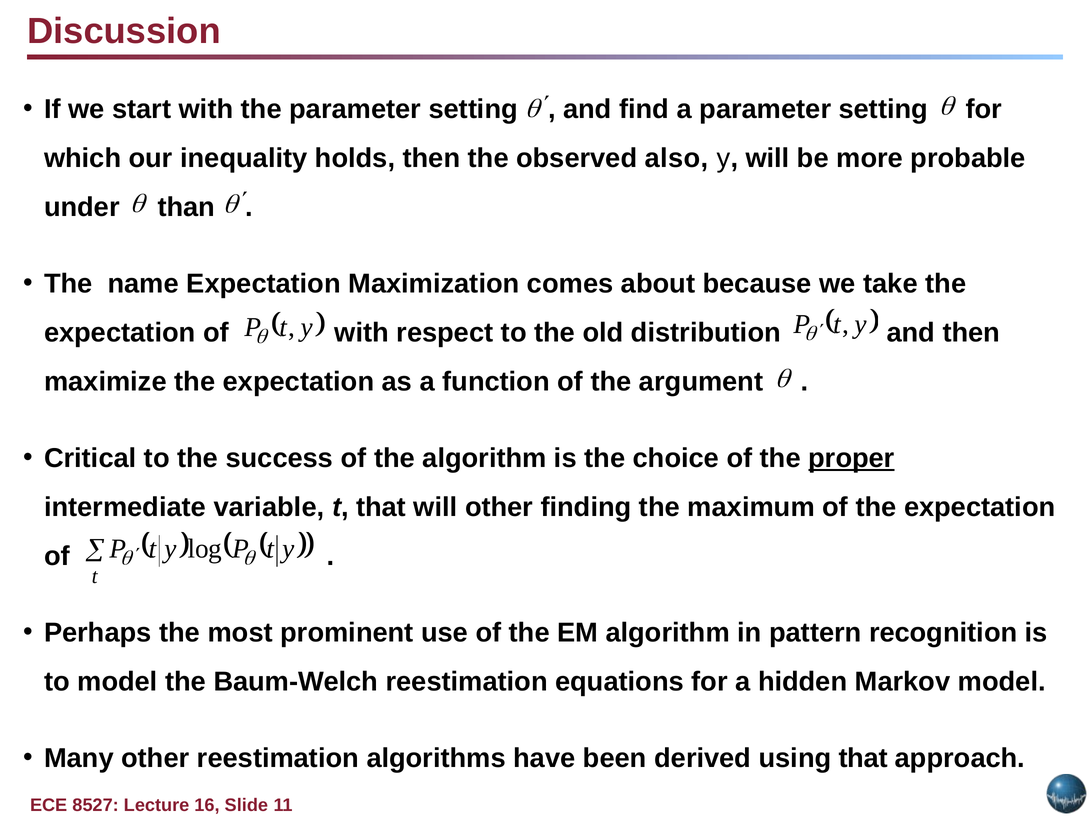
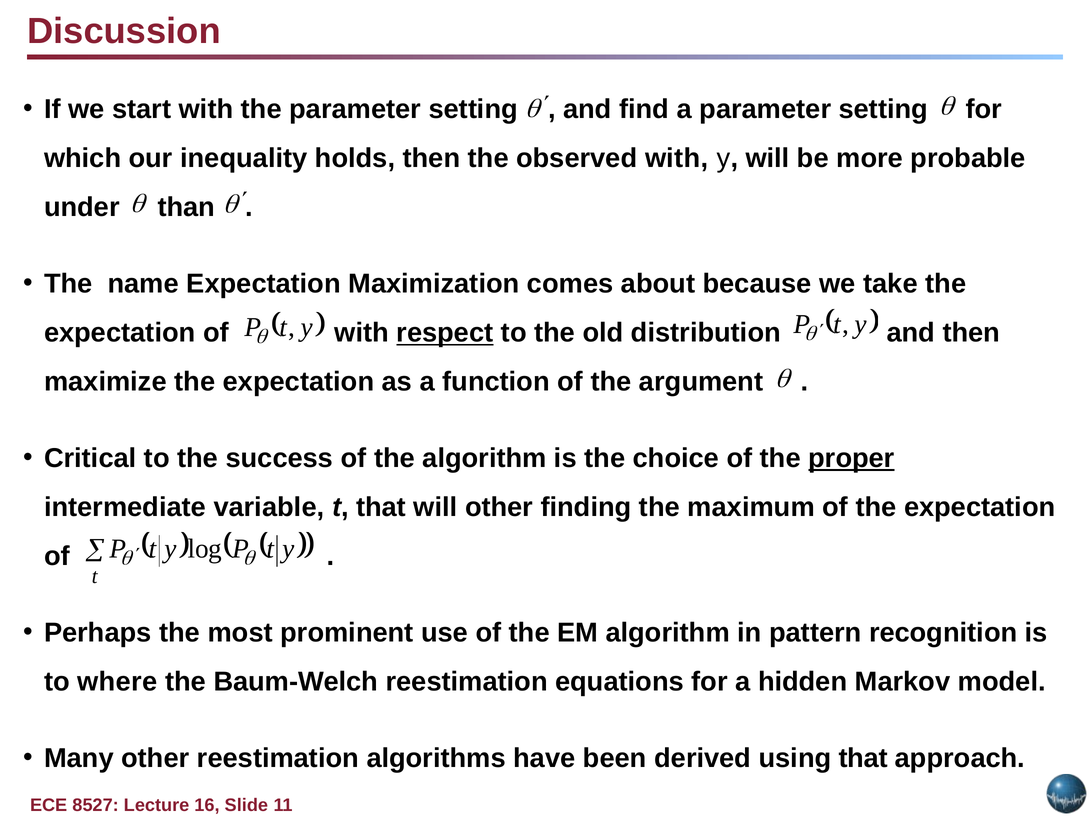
observed also: also -> with (677, 158)
respect underline: none -> present (445, 333)
to model: model -> where (117, 682)
